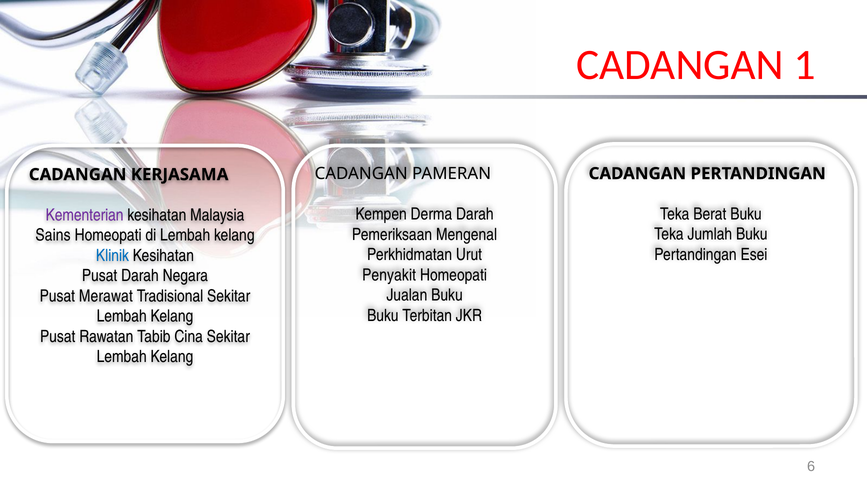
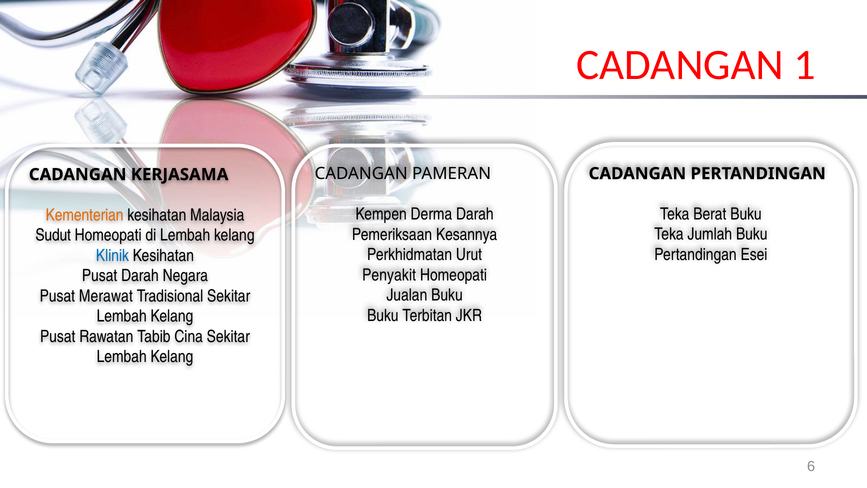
Kementerian colour: purple -> orange (85, 215)
Mengenal: Mengenal -> Kesannya (467, 234)
Sains: Sains -> Sudut (53, 235)
